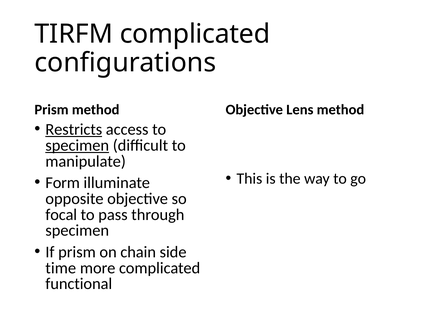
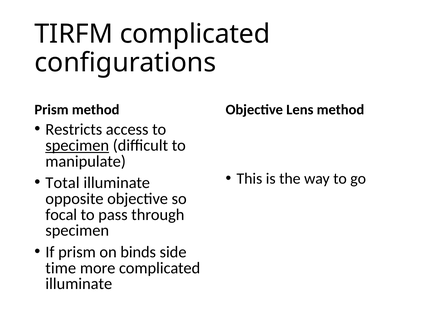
Restricts underline: present -> none (74, 129)
Form: Form -> Total (63, 183)
chain: chain -> binds (138, 252)
functional: functional -> illuminate (79, 284)
